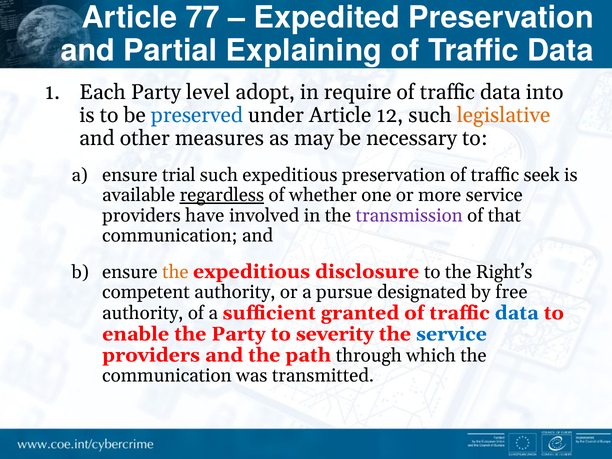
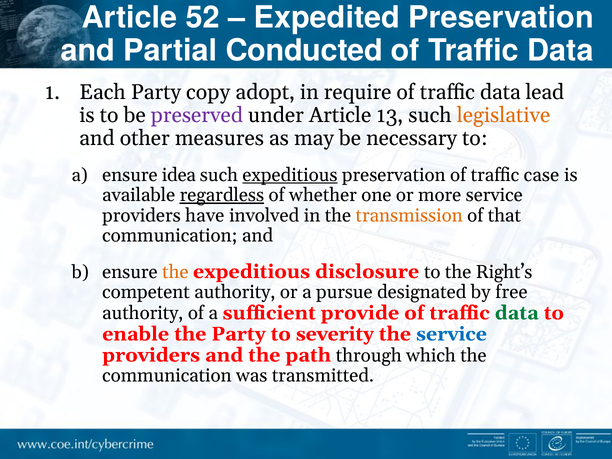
77: 77 -> 52 (203, 18)
Explaining: Explaining -> Conducted (304, 51)
level: level -> copy (208, 92)
into: into -> lead (545, 92)
preserved colour: blue -> purple (197, 115)
12: 12 -> 13 (390, 115)
trial: trial -> idea (179, 175)
expeditious underline: none -> present (290, 175)
seek: seek -> case (541, 175)
transmission colour: purple -> orange (409, 215)
granted: granted -> provide (360, 313)
data colour: blue -> green (517, 313)
